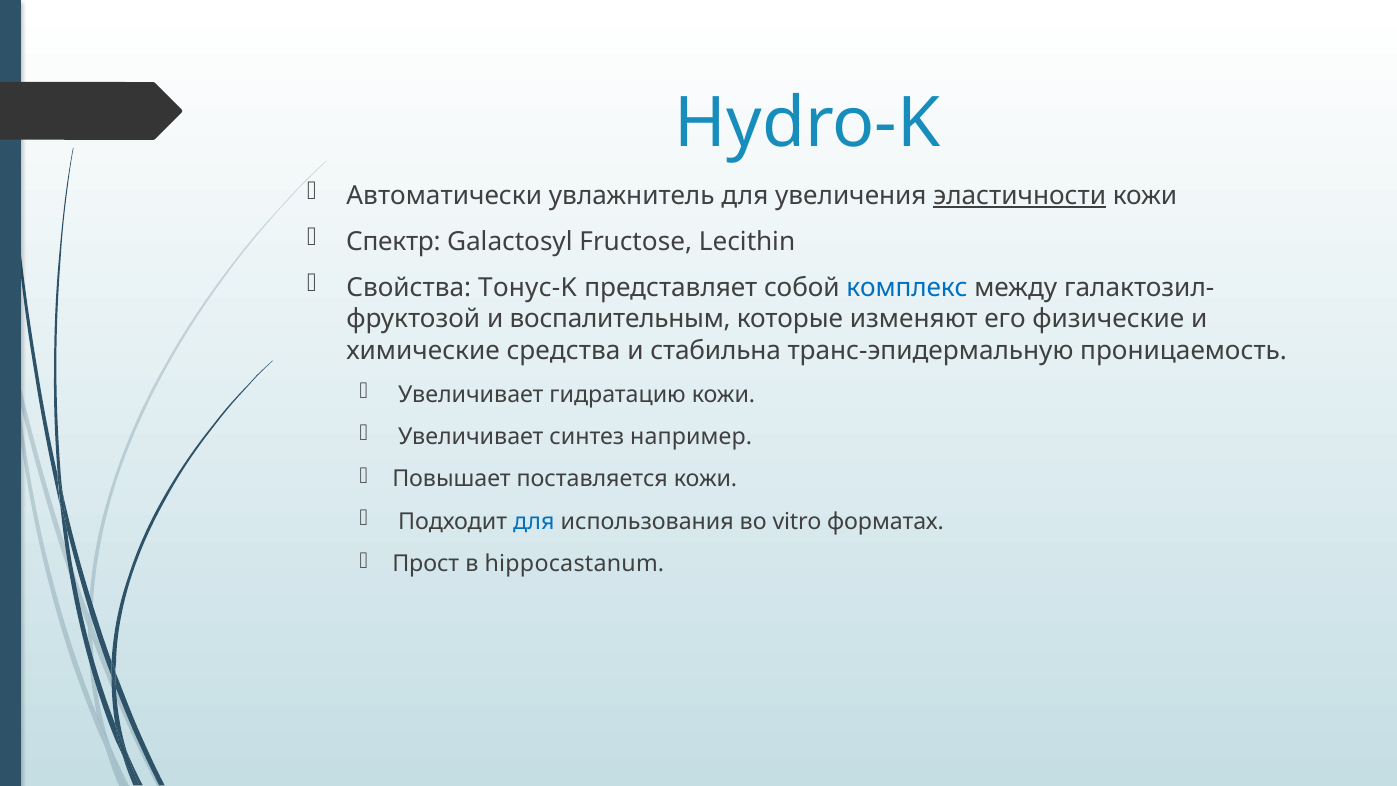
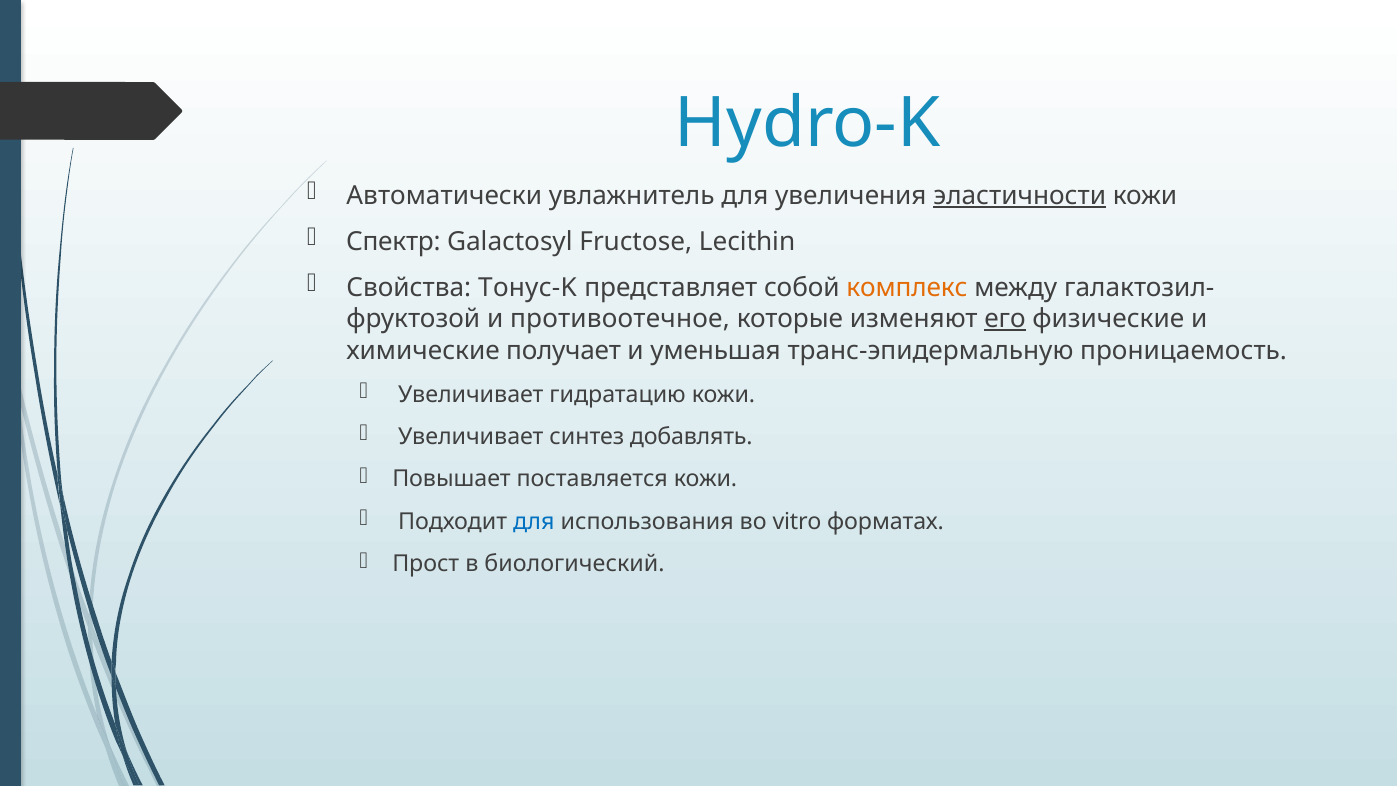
комплекс colour: blue -> orange (907, 287)
воспалительным: воспалительным -> противоотечное (620, 319)
его underline: none -> present (1005, 319)
средства: средства -> получает (564, 350)
стабильна: стабильна -> уменьшая (716, 350)
например: например -> добавлять (691, 437)
hippocastanum: hippocastanum -> биологический (575, 564)
